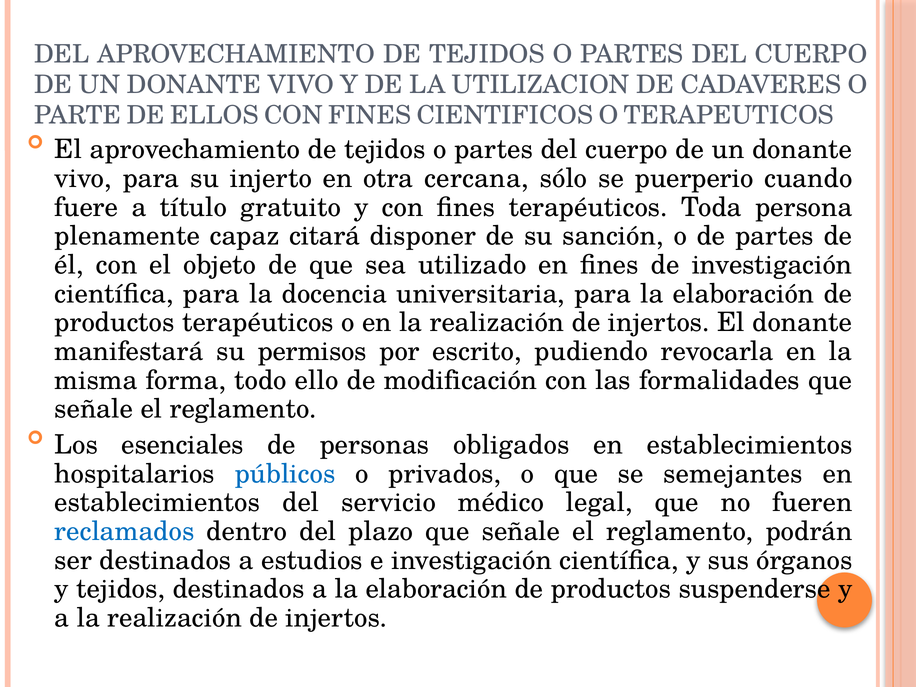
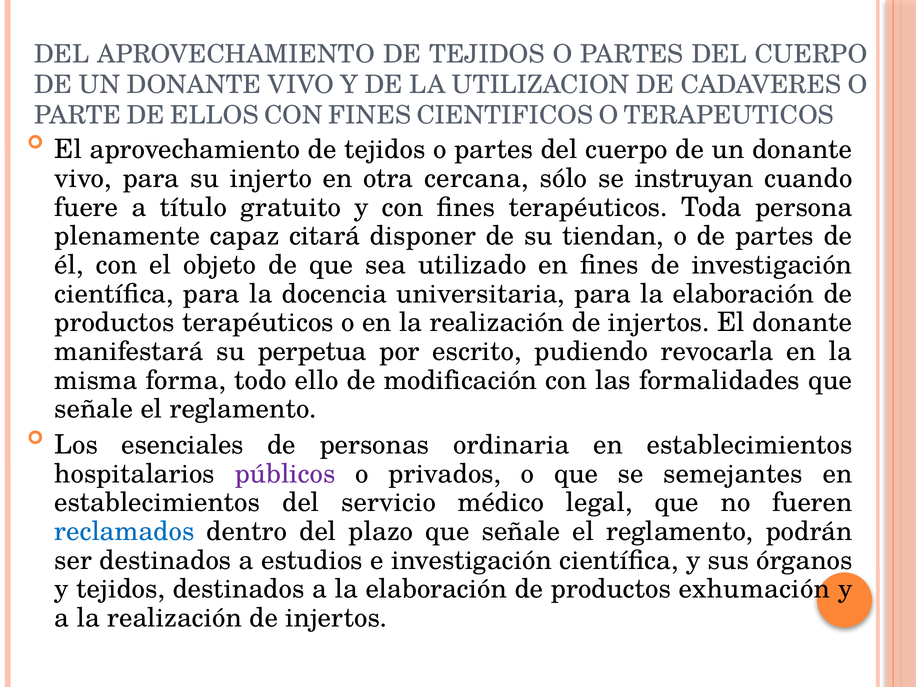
puerperio: puerperio -> instruyan (694, 178)
sanción: sanción -> tiendan (613, 236)
permisos: permisos -> perpetua (312, 351)
obligados: obligados -> ordinaria (511, 445)
públicos colour: blue -> purple (285, 474)
suspenderse: suspenderse -> exhumación (754, 589)
